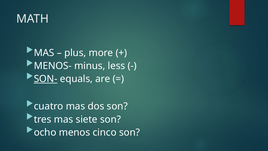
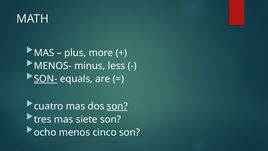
son underline: none -> present (117, 106)
